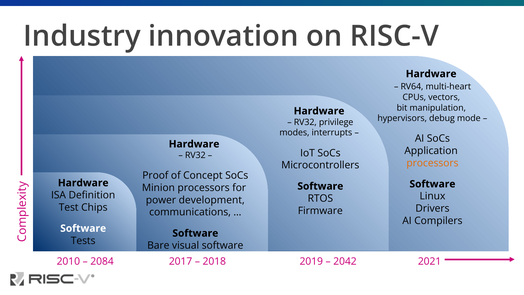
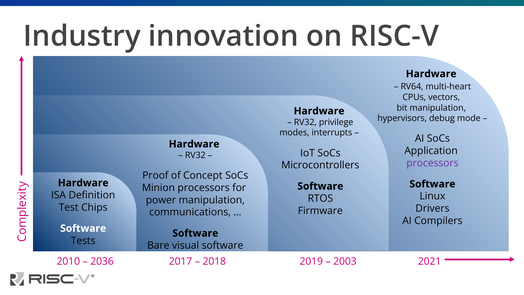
processors colour: orange -> purple (432, 163)
power development: development -> manipulation (212, 200)
2084: 2084 -> 2036 (102, 261)
2042: 2042 -> 2003 (345, 261)
